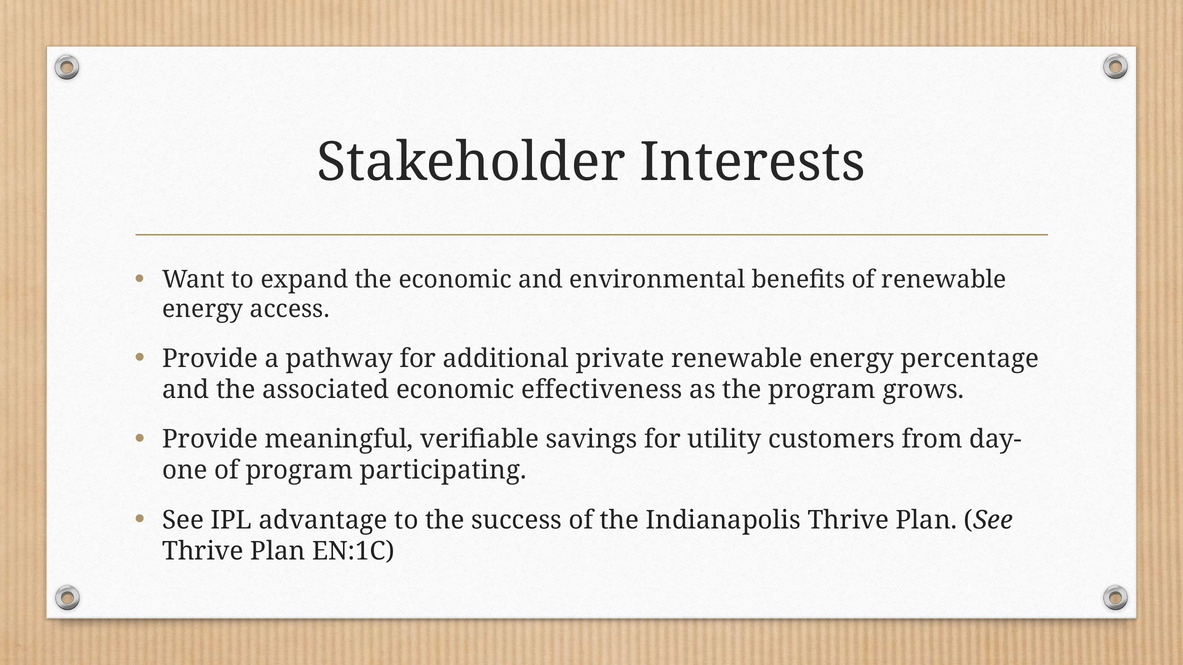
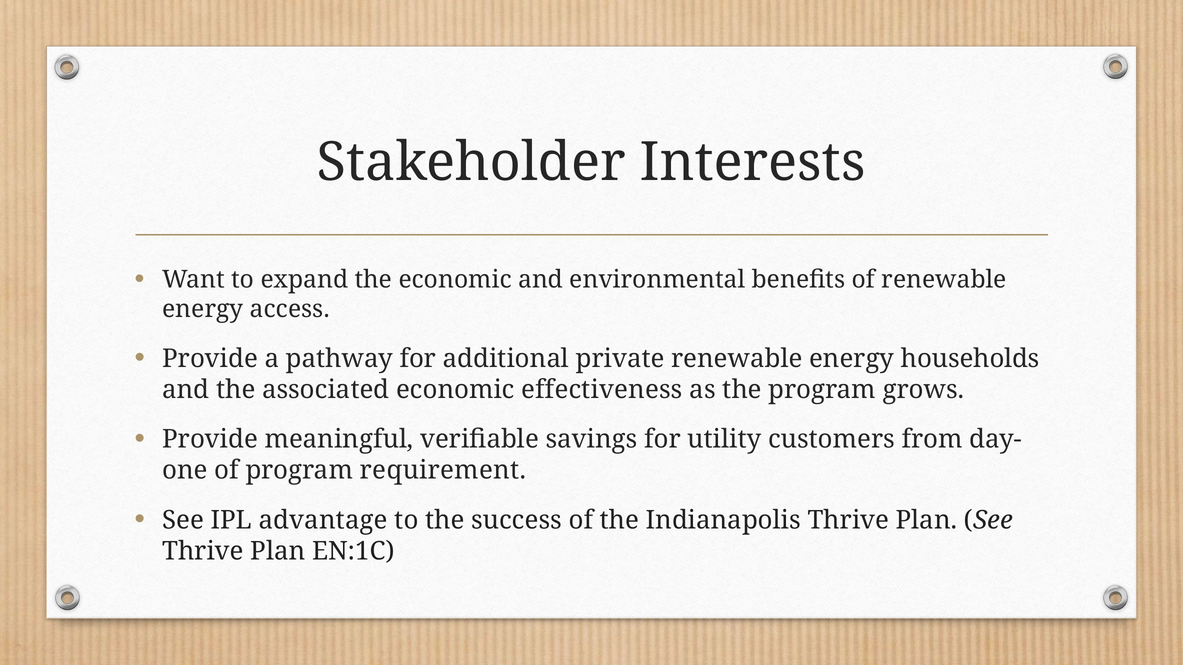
percentage: percentage -> households (970, 359)
participating: participating -> requirement (443, 471)
